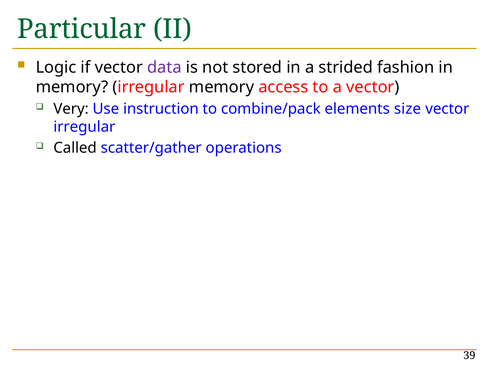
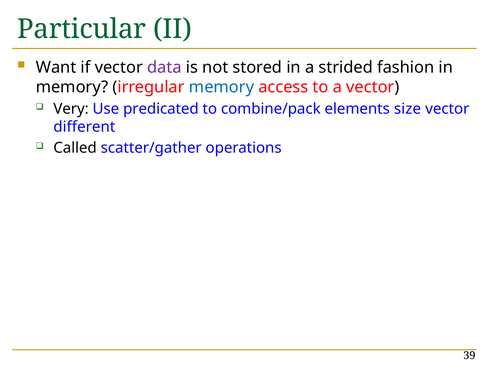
Logic: Logic -> Want (56, 67)
memory colour: black -> blue (222, 87)
instruction: instruction -> predicated (161, 109)
irregular: irregular -> different (84, 127)
